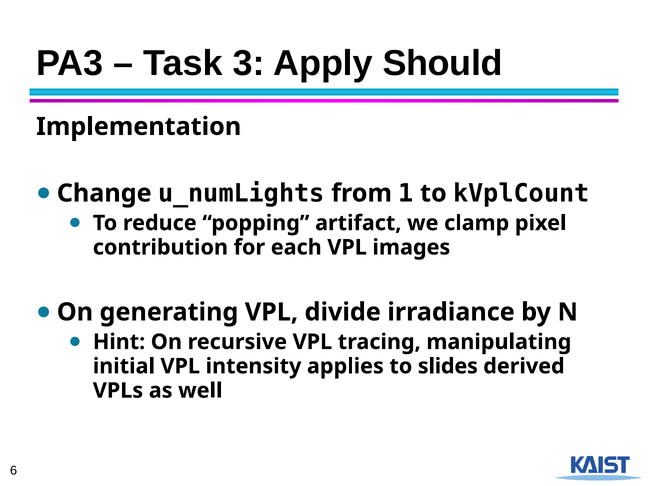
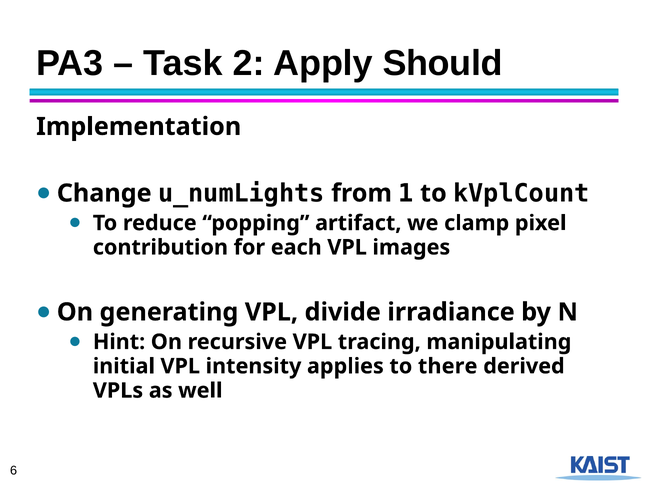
3: 3 -> 2 (249, 63)
slides: slides -> there (448, 366)
